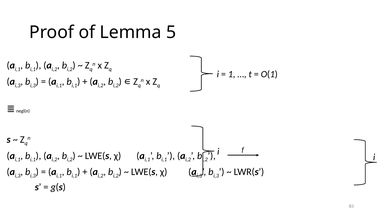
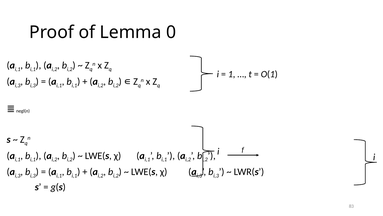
5: 5 -> 0 (171, 32)
